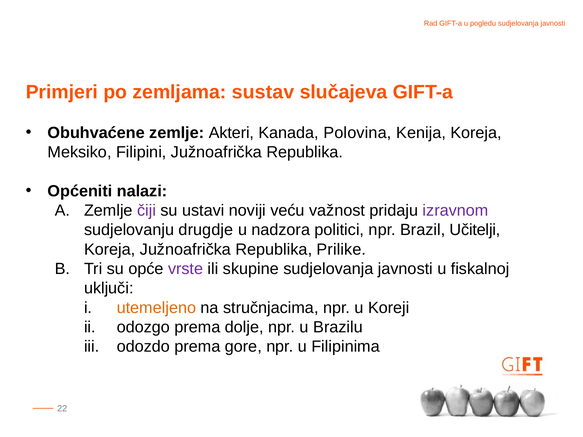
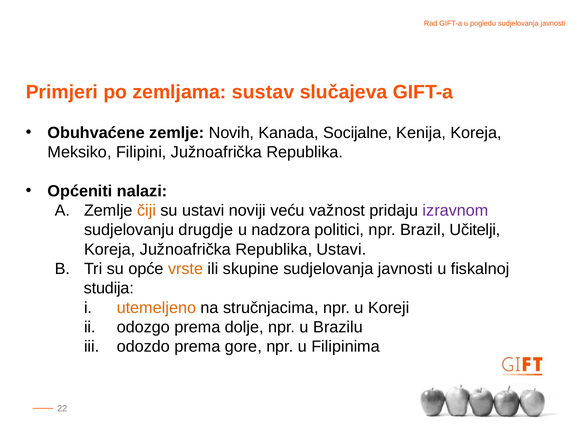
Akteri: Akteri -> Novih (231, 133)
Polovina: Polovina -> Socijalne (358, 133)
čiji colour: purple -> orange (147, 211)
Republika Prilike: Prilike -> Ustavi (341, 250)
vrste colour: purple -> orange (186, 269)
uključi: uključi -> studija (109, 288)
